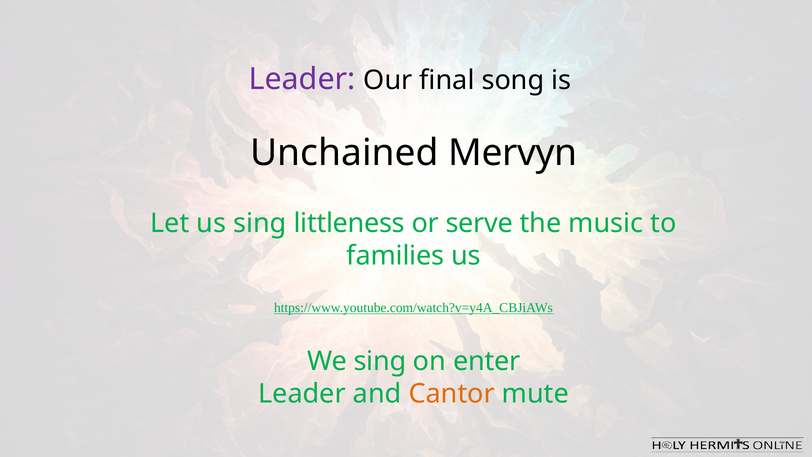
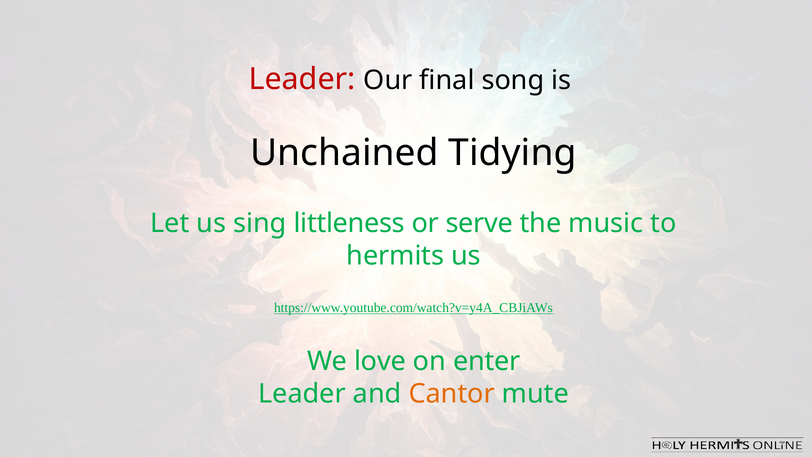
Leader colour: purple -> red (302, 79)
Mervyn: Mervyn -> Tidying (512, 153)
families: families -> hermits (395, 256)
sing: sing -> love (380, 361)
